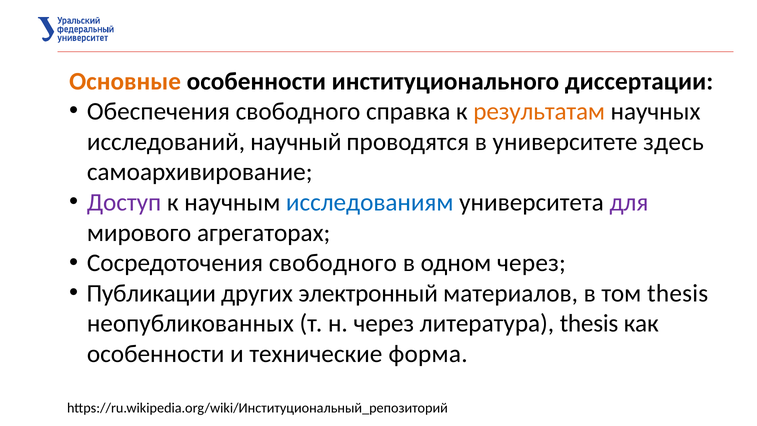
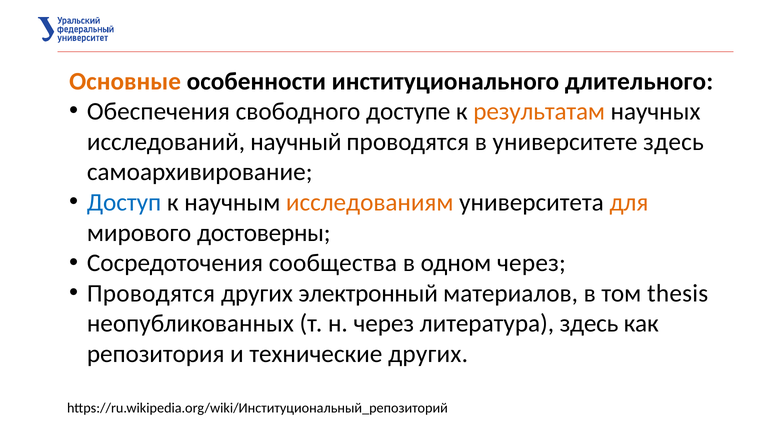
диссертации: диссертации -> длительного (639, 81)
справка: справка -> доступе (408, 111)
Доступ colour: purple -> blue (124, 202)
исследованиям colour: blue -> orange (370, 202)
для colour: purple -> orange (629, 202)
агрегаторах: агрегаторах -> достоверны (264, 233)
Сосредоточения свободного: свободного -> сообщества (333, 263)
Публикации: Публикации -> Проводятся (151, 293)
литература thesis: thesis -> здесь (589, 323)
особенности: особенности -> репозитория (156, 354)
технические форма: форма -> других (428, 354)
